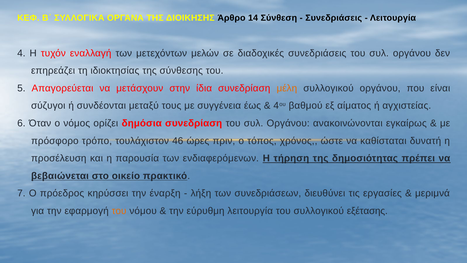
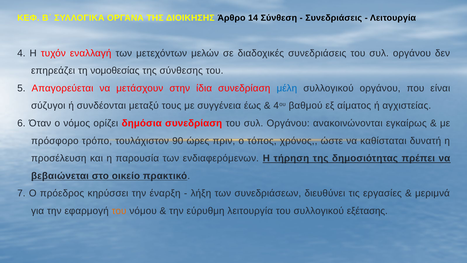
ιδιοκτησίας: ιδιοκτησίας -> νομοθεσίας (115, 71)
μέλη colour: orange -> blue (287, 88)
46: 46 -> 90 (178, 141)
